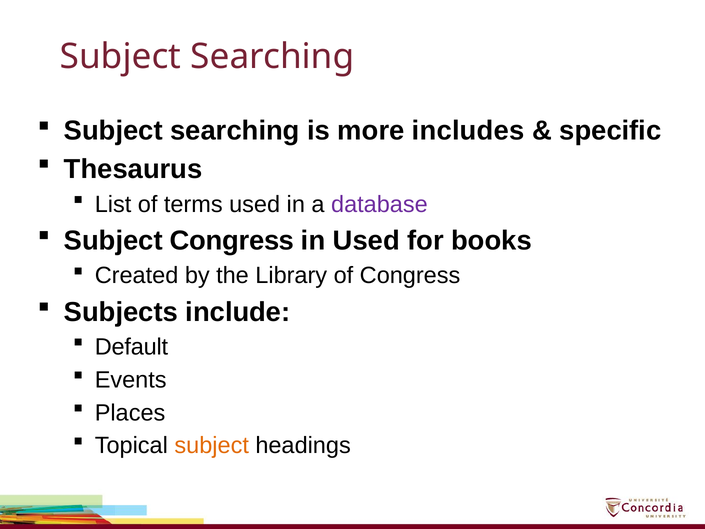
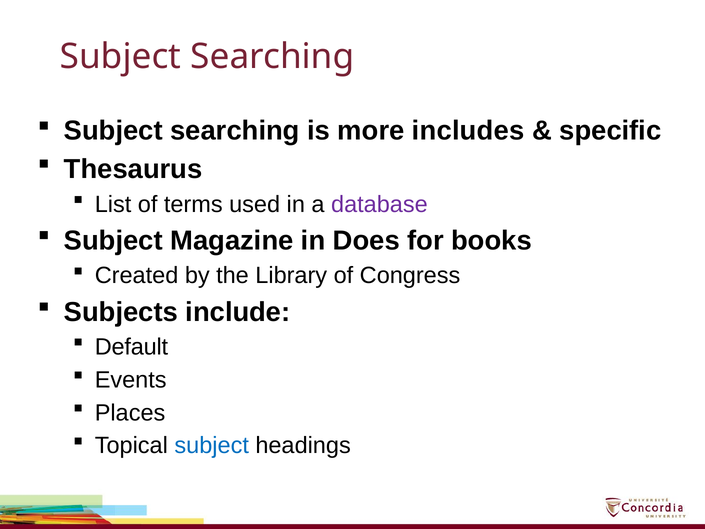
Subject Congress: Congress -> Magazine (232, 241)
in Used: Used -> Does (366, 241)
subject colour: orange -> blue (212, 446)
